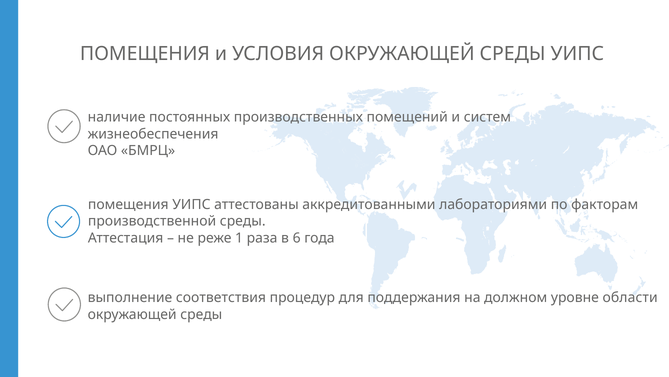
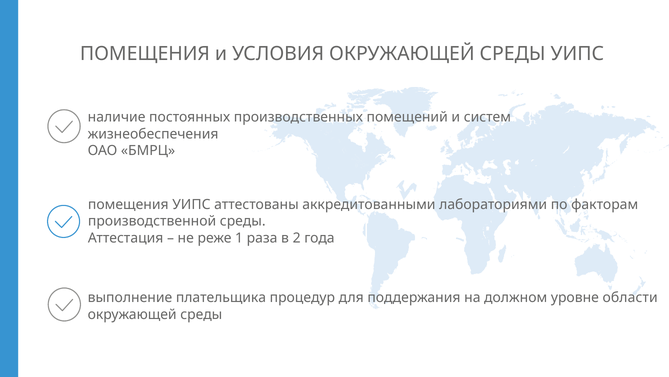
6: 6 -> 2 (297, 238)
соответствия: соответствия -> плательщика (221, 297)
